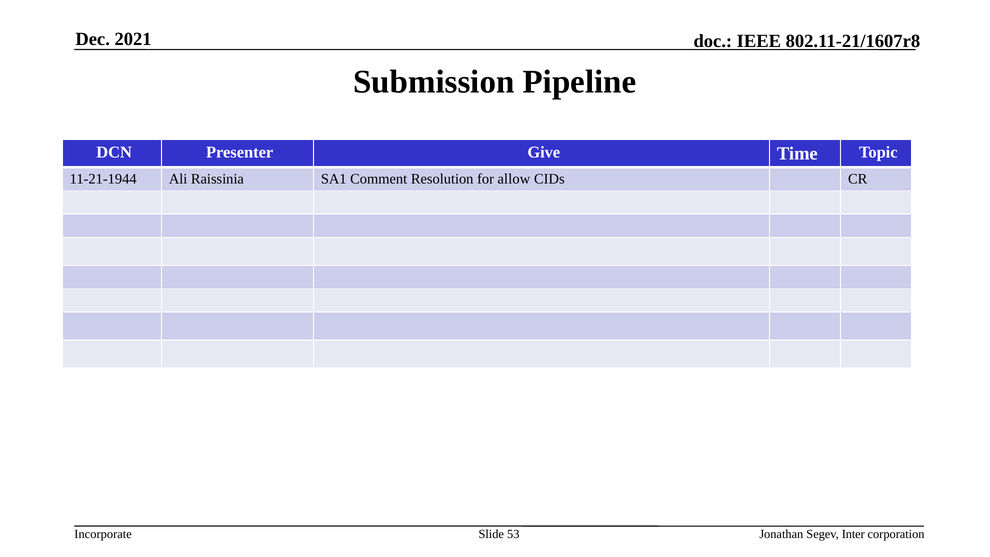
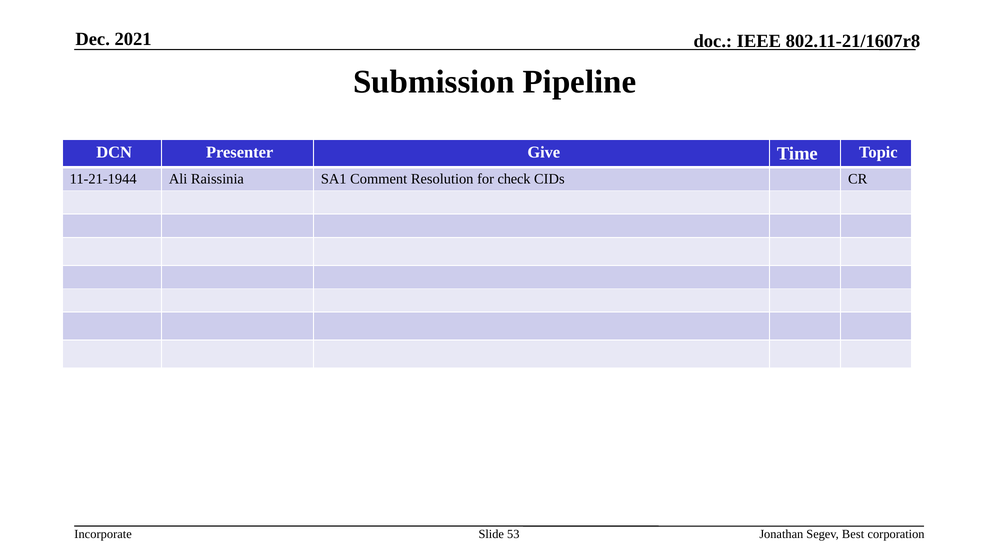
allow: allow -> check (514, 179)
Inter: Inter -> Best (853, 534)
